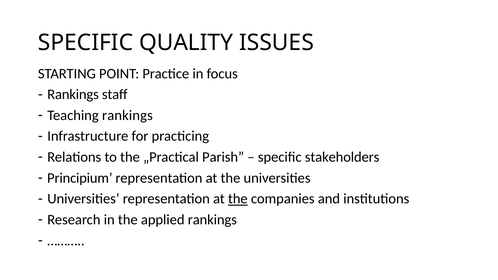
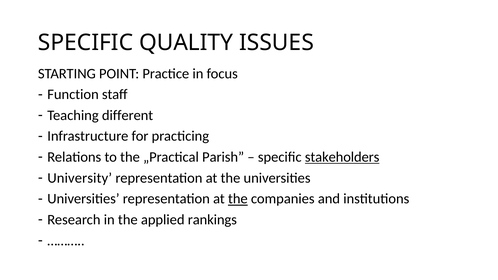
Rankings: Rankings -> Function (73, 95)
Teaching rankings: rankings -> different (128, 115)
stakeholders underline: none -> present (342, 157)
Principium: Principium -> University (80, 178)
